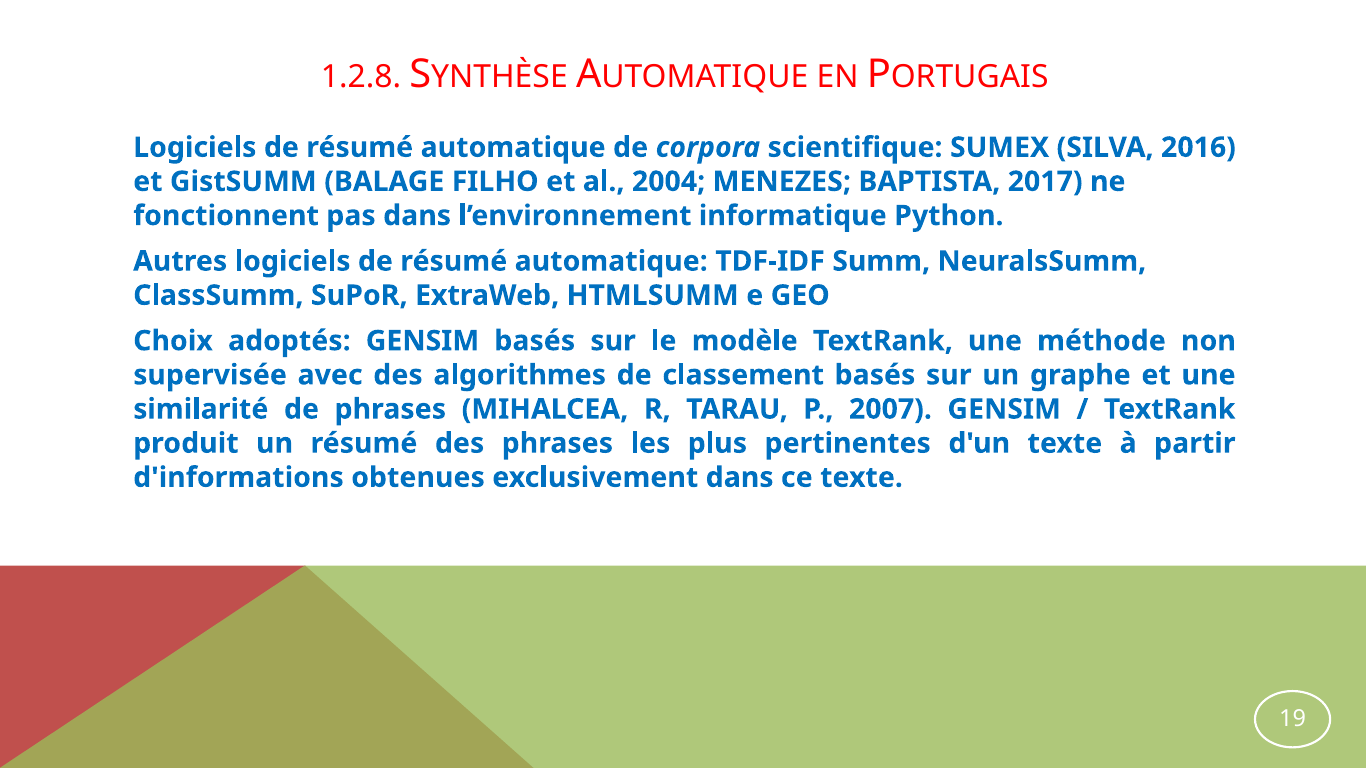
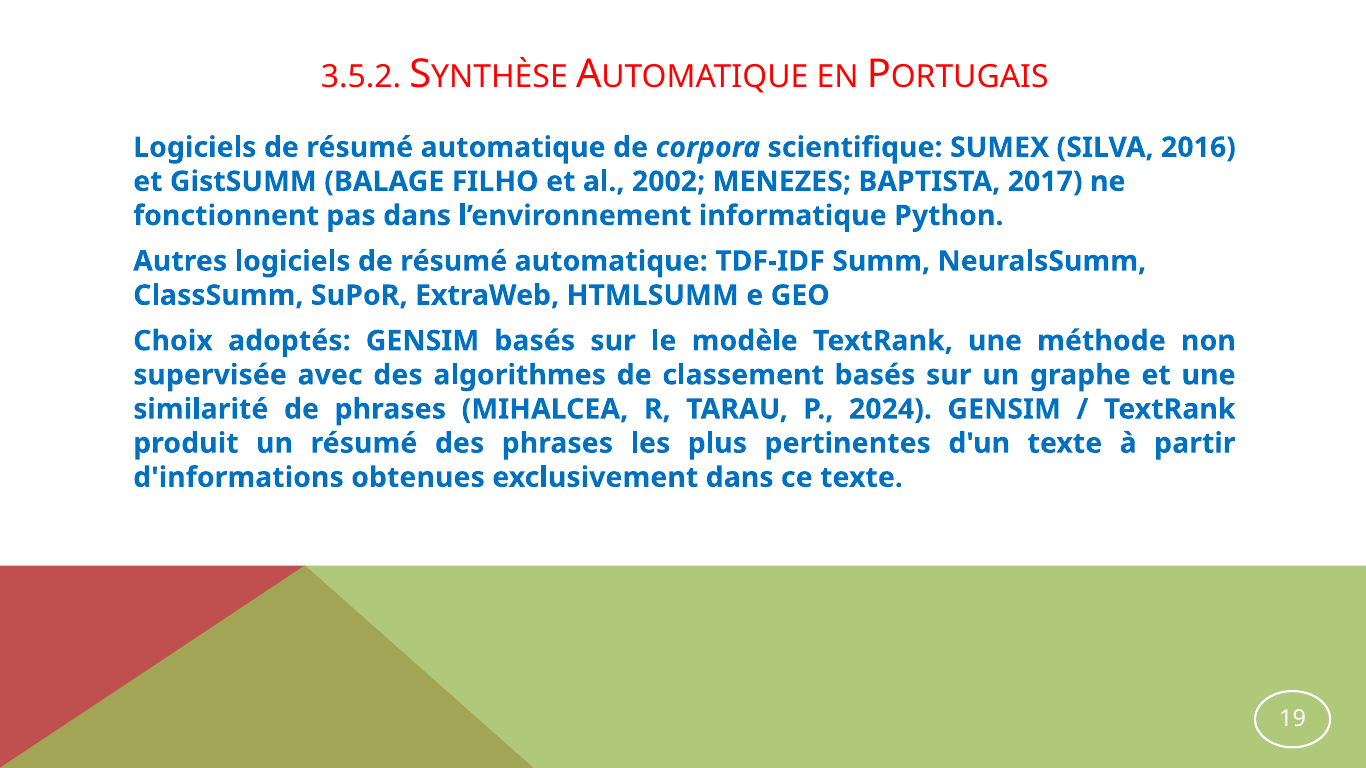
1.2.8: 1.2.8 -> 3.5.2 (361, 77)
2004: 2004 -> 2002 (669, 182)
2007: 2007 -> 2024 (890, 409)
